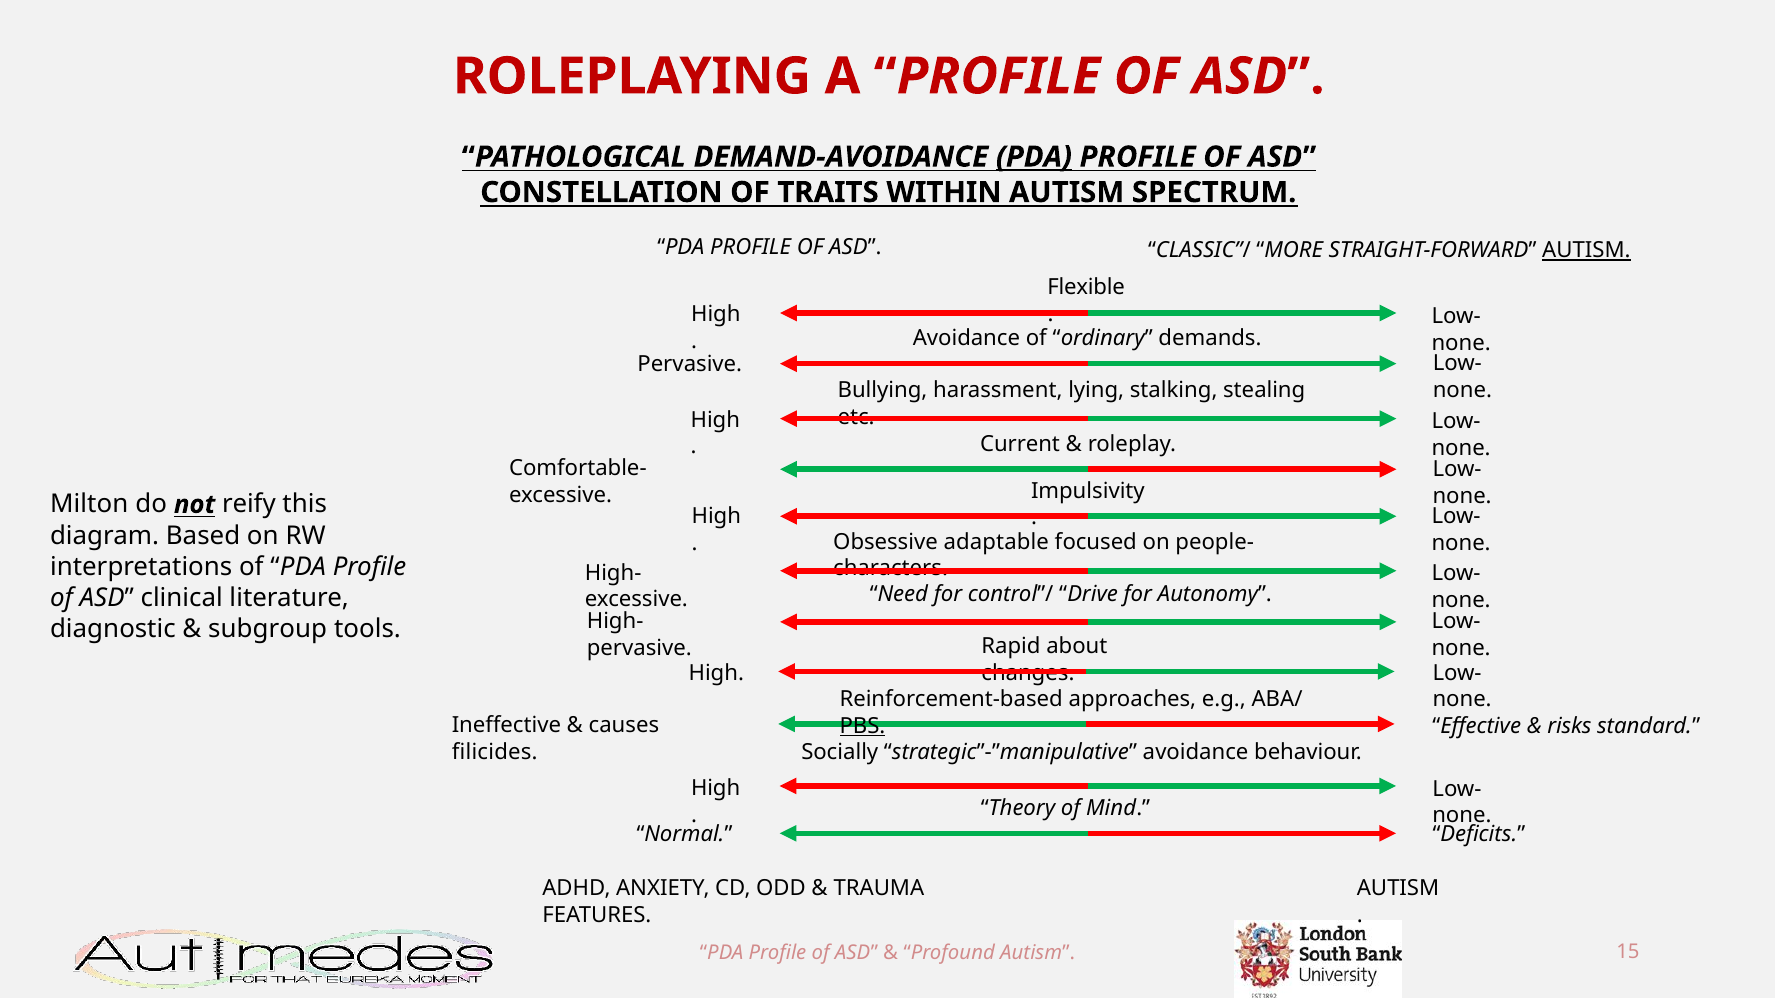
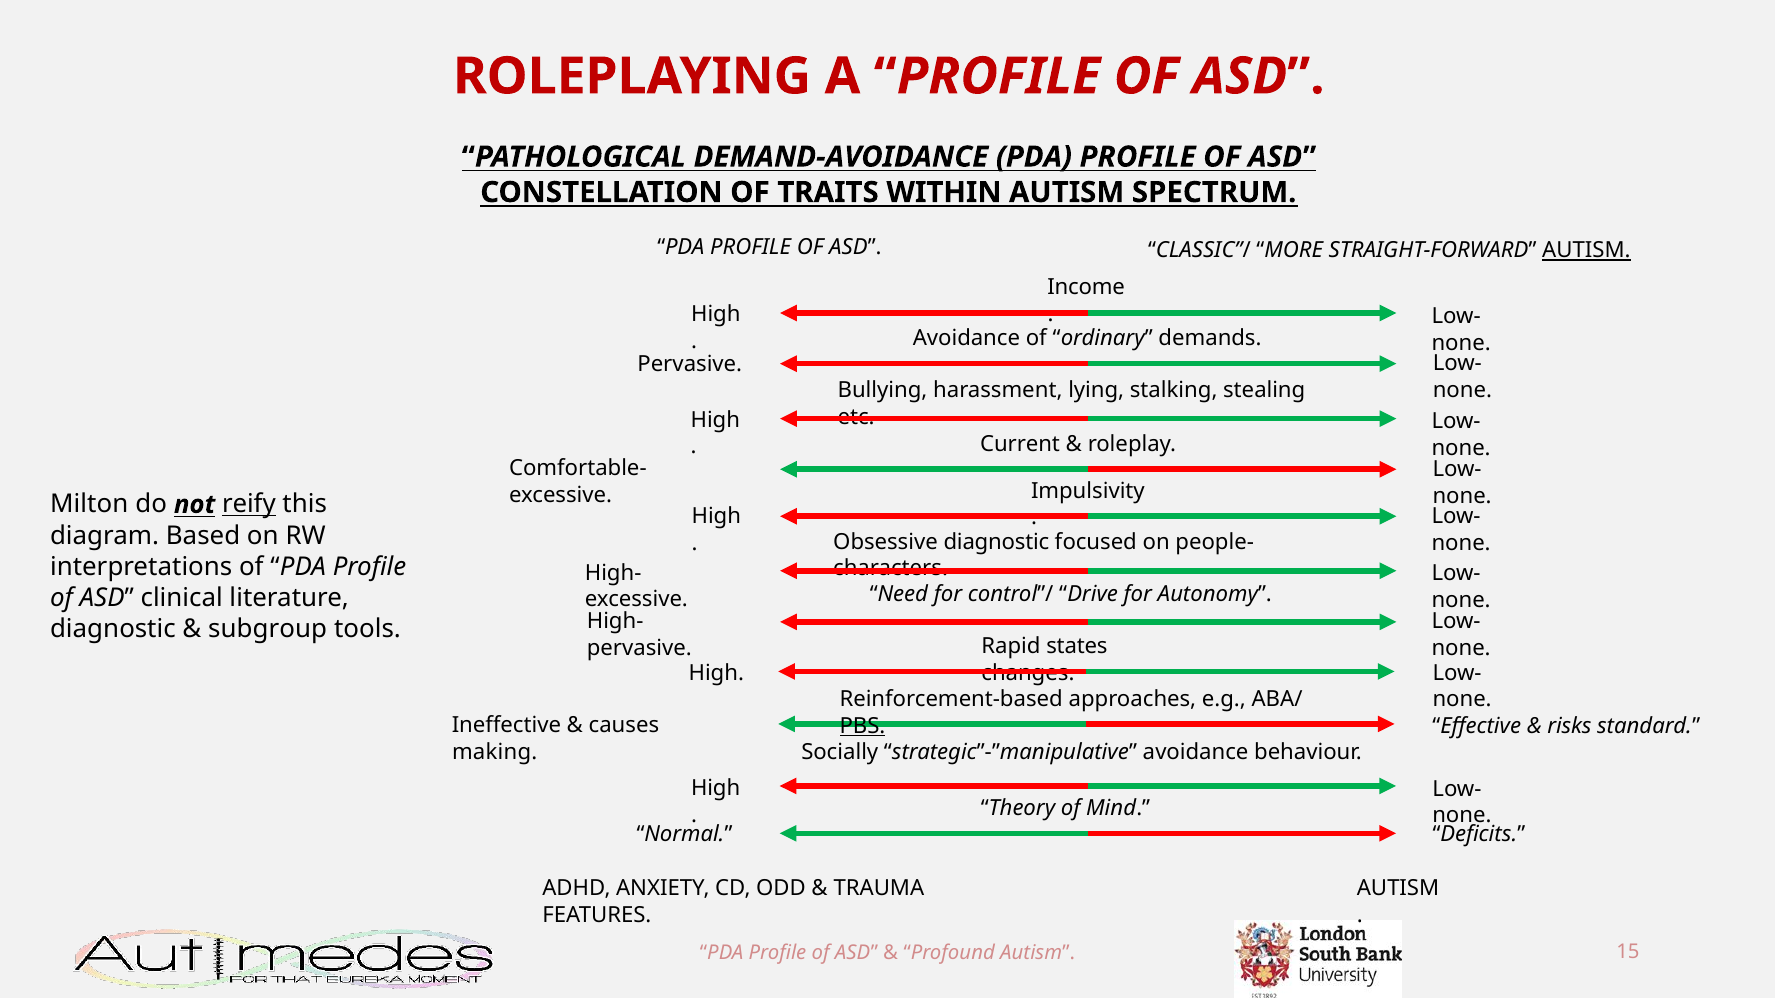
PDA underline: present -> none (1034, 157)
Flexible: Flexible -> Income (1086, 288)
reify underline: none -> present (249, 505)
Obsessive adaptable: adaptable -> diagnostic (996, 542)
about: about -> states (1077, 647)
filicides: filicides -> making (495, 752)
